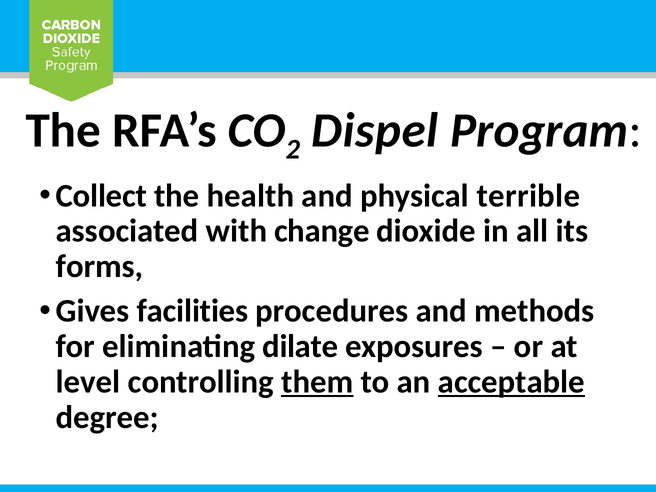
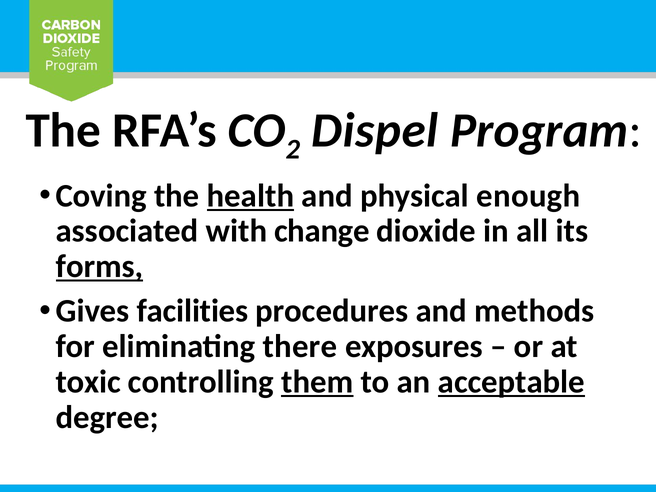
Collect: Collect -> Coving (101, 196)
health underline: none -> present (250, 196)
terrible: terrible -> enough (528, 196)
forms underline: none -> present (99, 267)
dilate: dilate -> there (300, 347)
level: level -> toxic (88, 382)
